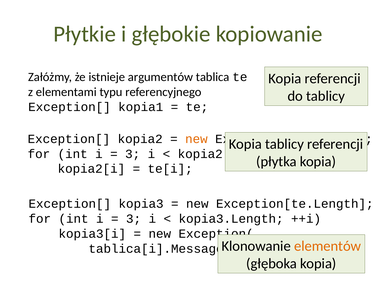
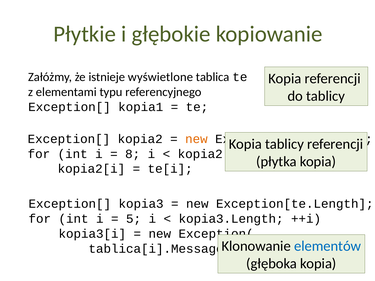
argumentów: argumentów -> wyświetlone (160, 77)
3: 3 -> 8 (133, 154)
3: 3 -> 5 (134, 219)
elementów colour: orange -> blue (328, 246)
